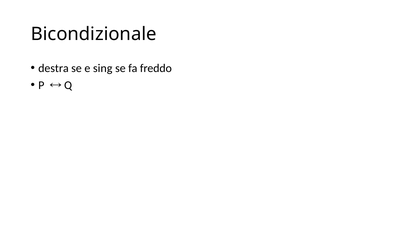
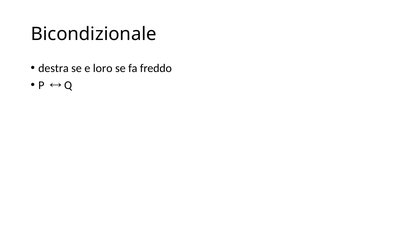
sing: sing -> loro (103, 68)
